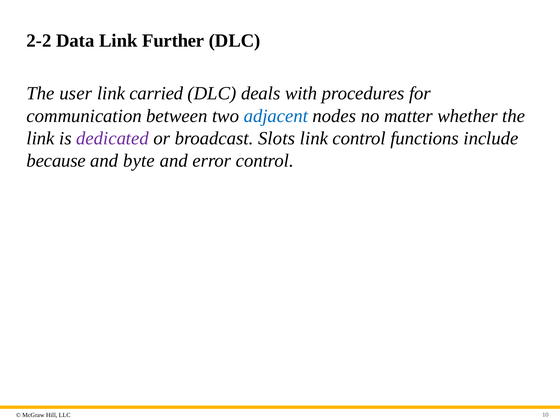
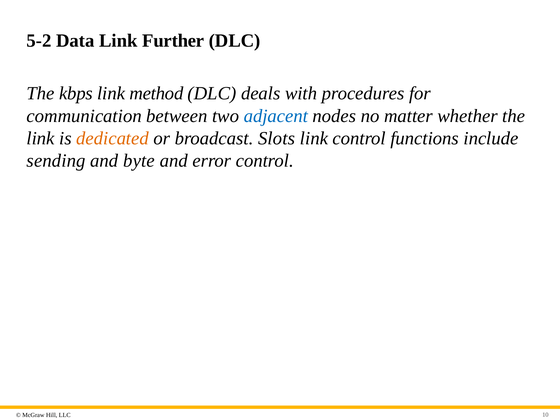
2-2: 2-2 -> 5-2 (39, 41)
user: user -> kbps (76, 93)
carried: carried -> method (156, 93)
dedicated colour: purple -> orange (113, 138)
because: because -> sending (56, 161)
